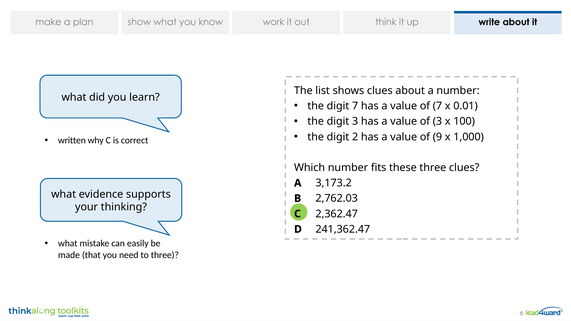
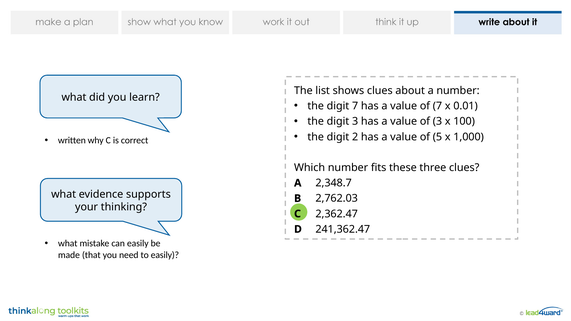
9: 9 -> 5 (437, 137)
3,173.2: 3,173.2 -> 2,348.7 (334, 183)
to three: three -> easily (165, 255)
